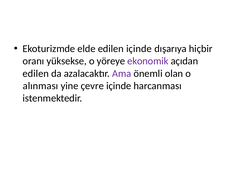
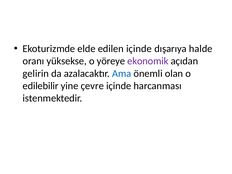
hiçbir: hiçbir -> halde (201, 49)
edilen: edilen -> gelirin (36, 73)
Ama colour: purple -> blue (122, 73)
alınması: alınması -> edilebilir (41, 86)
